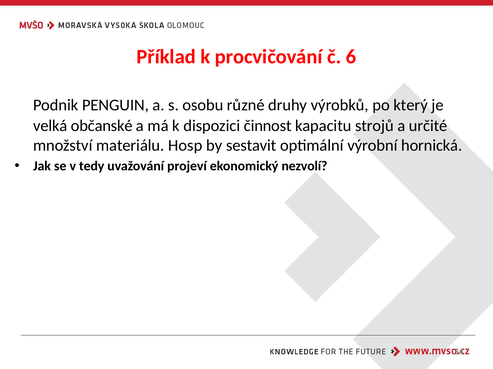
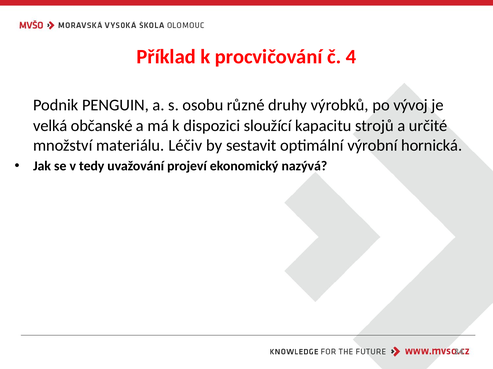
6: 6 -> 4 (351, 57)
který: který -> vývoj (411, 105)
činnost: činnost -> sloužící (268, 126)
Hosp: Hosp -> Léčiv (185, 146)
nezvolí: nezvolí -> nazývá (304, 166)
